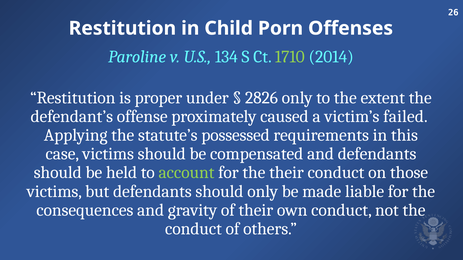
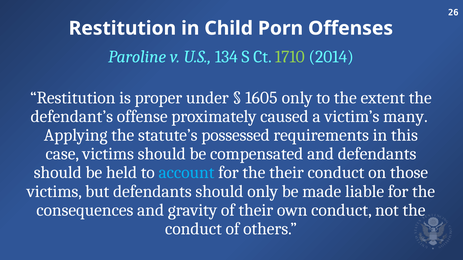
2826: 2826 -> 1605 (261, 98)
failed: failed -> many (405, 117)
account colour: light green -> light blue (186, 173)
